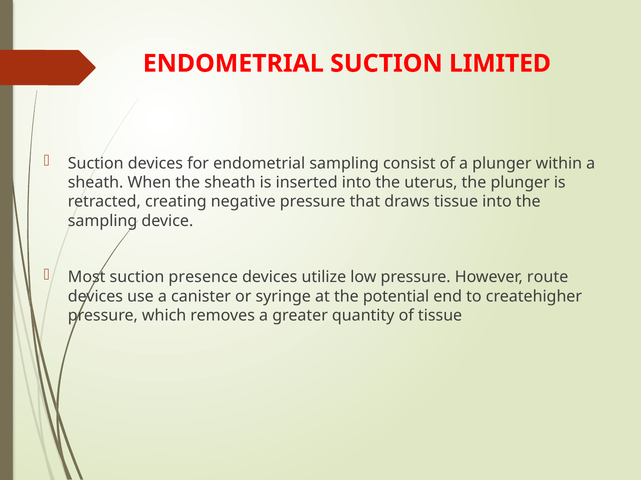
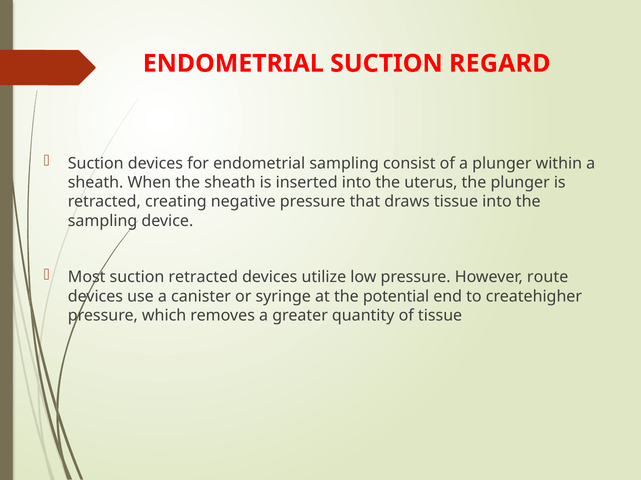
LIMITED: LIMITED -> REGARD (500, 64)
suction presence: presence -> retracted (203, 277)
